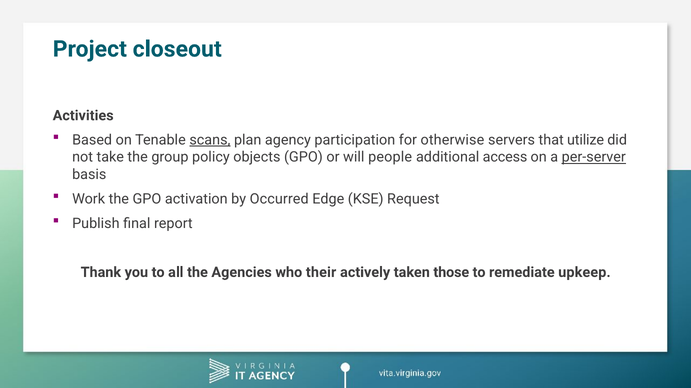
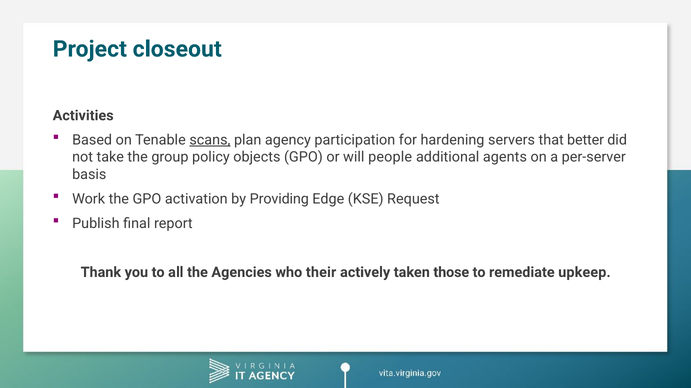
otherwise: otherwise -> hardening (452, 140)
utilize: utilize -> better (586, 140)
access: access -> agents (505, 157)
per-server underline: present -> none (594, 157)
Occurred: Occurred -> Providing (279, 199)
